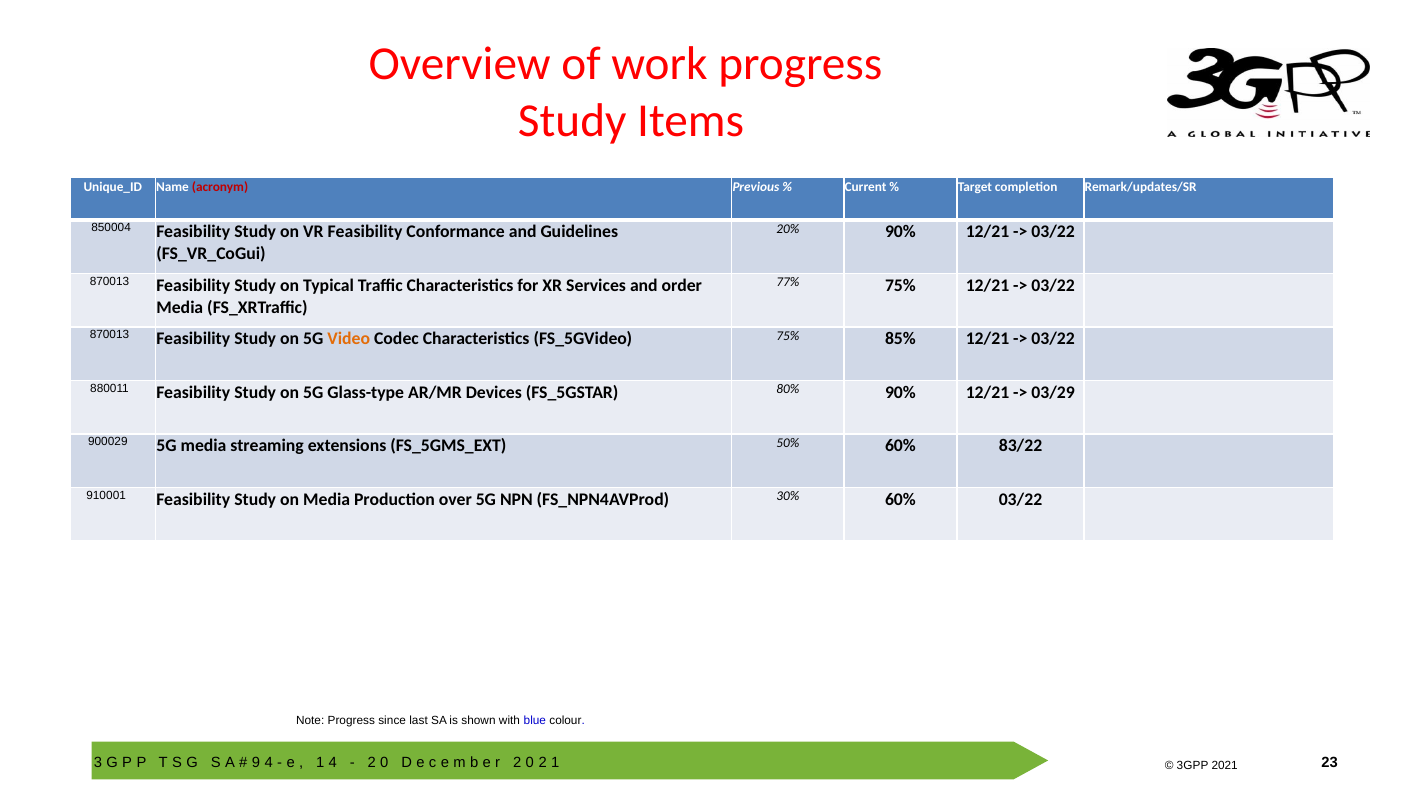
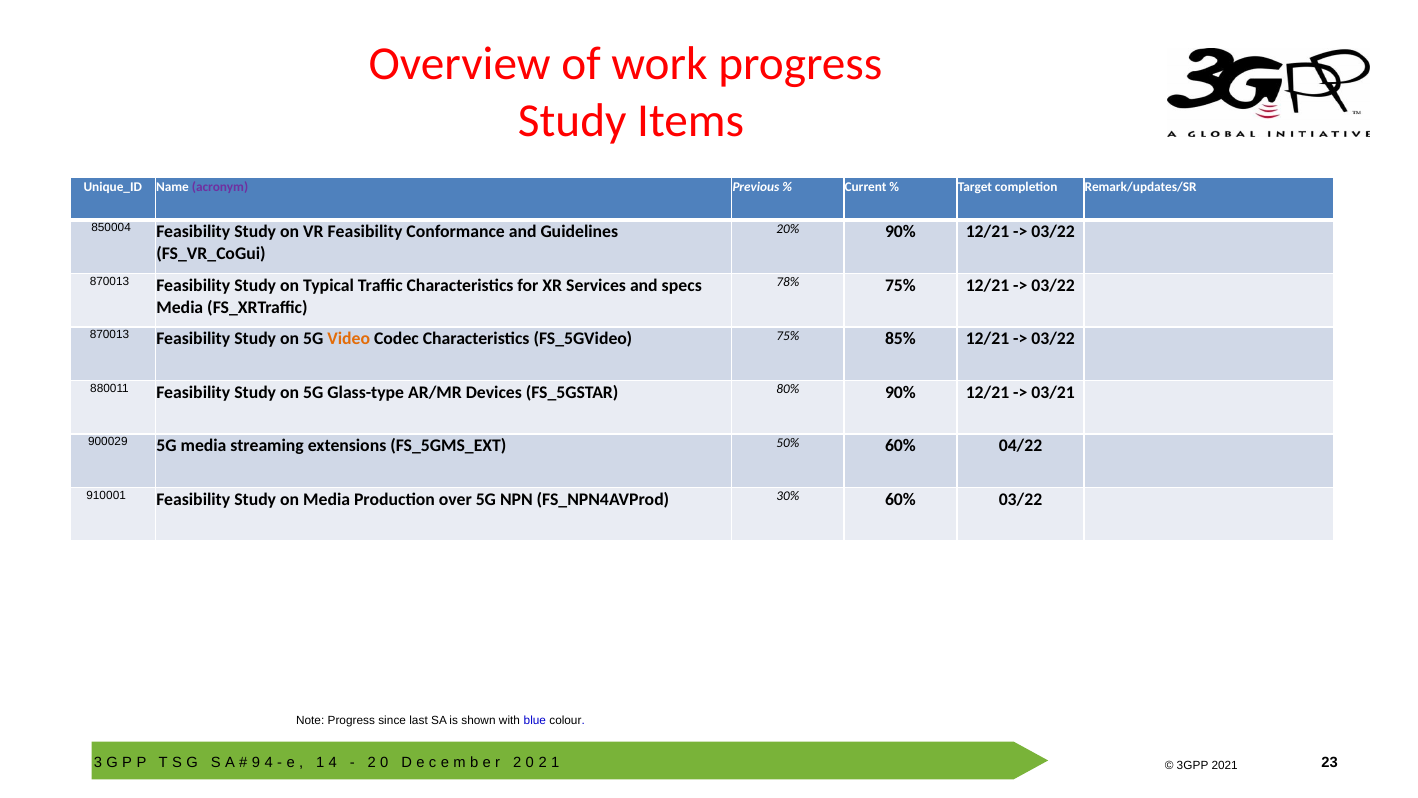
acronym colour: red -> purple (220, 187)
order: order -> specs (682, 285)
77%: 77% -> 78% (788, 282)
03/29: 03/29 -> 03/21 (1053, 392)
83/22: 83/22 -> 04/22 (1021, 446)
